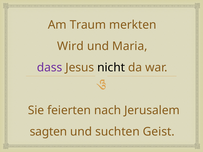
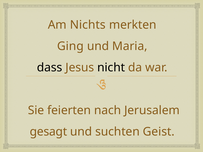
Traum: Traum -> Nichts (88, 25)
Wird: Wird -> Ging (70, 46)
dass colour: purple -> black (50, 68)
sagten: sagten -> gesagt (48, 132)
